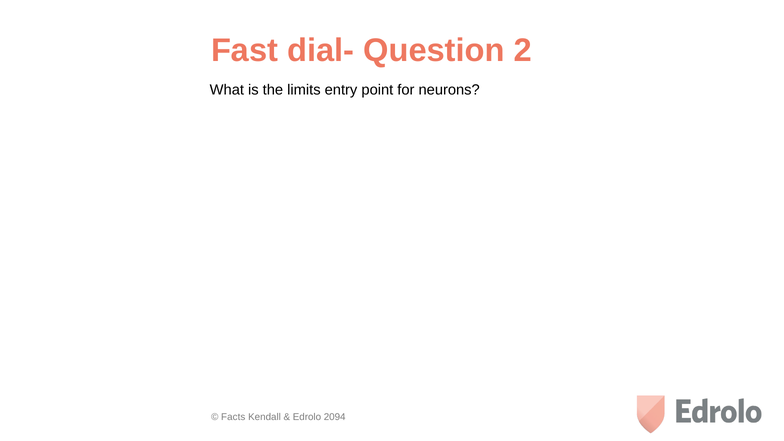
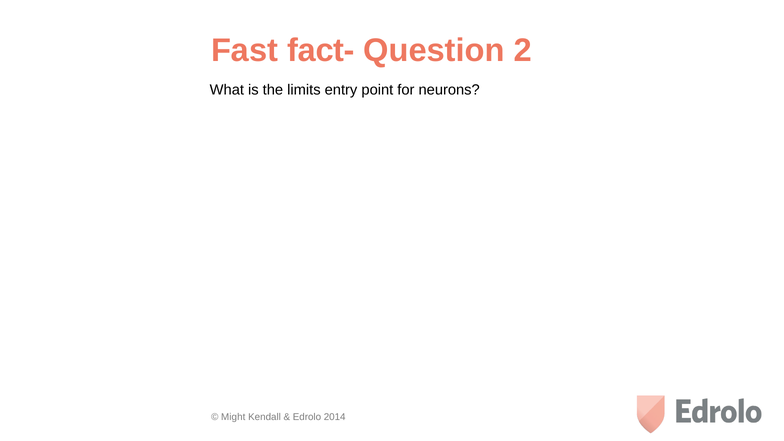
dial-: dial- -> fact- (321, 50)
Facts: Facts -> Might (233, 417)
2094: 2094 -> 2014 (335, 417)
